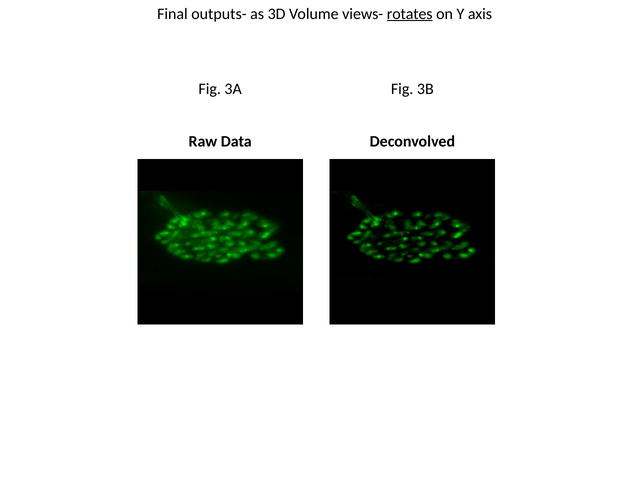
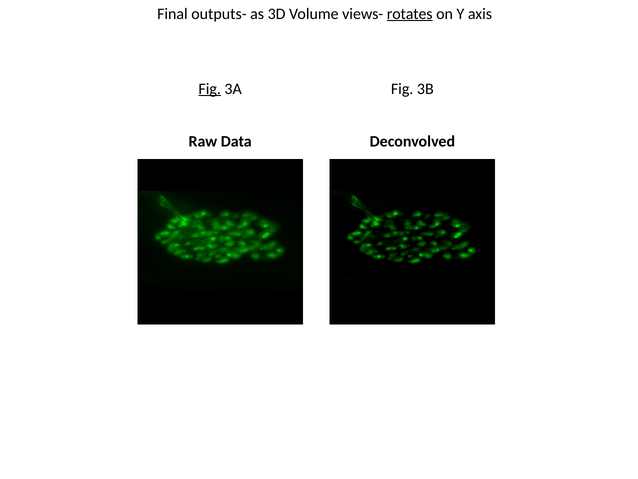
Fig underline: none -> present (210, 89)
